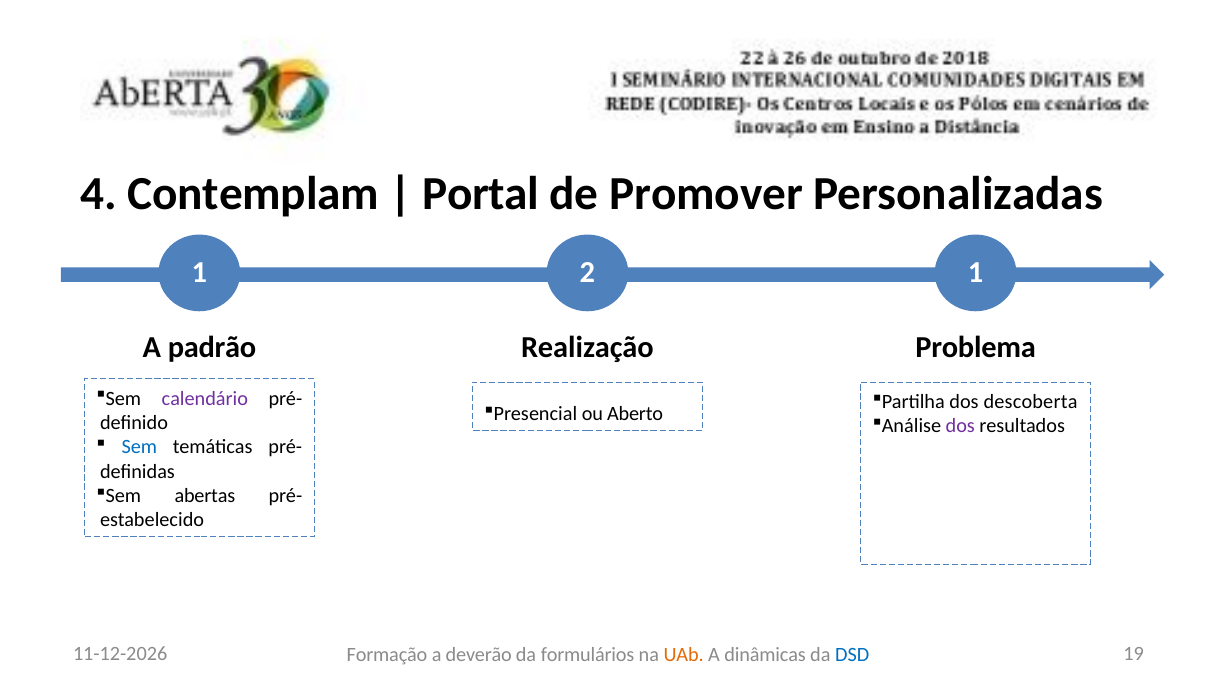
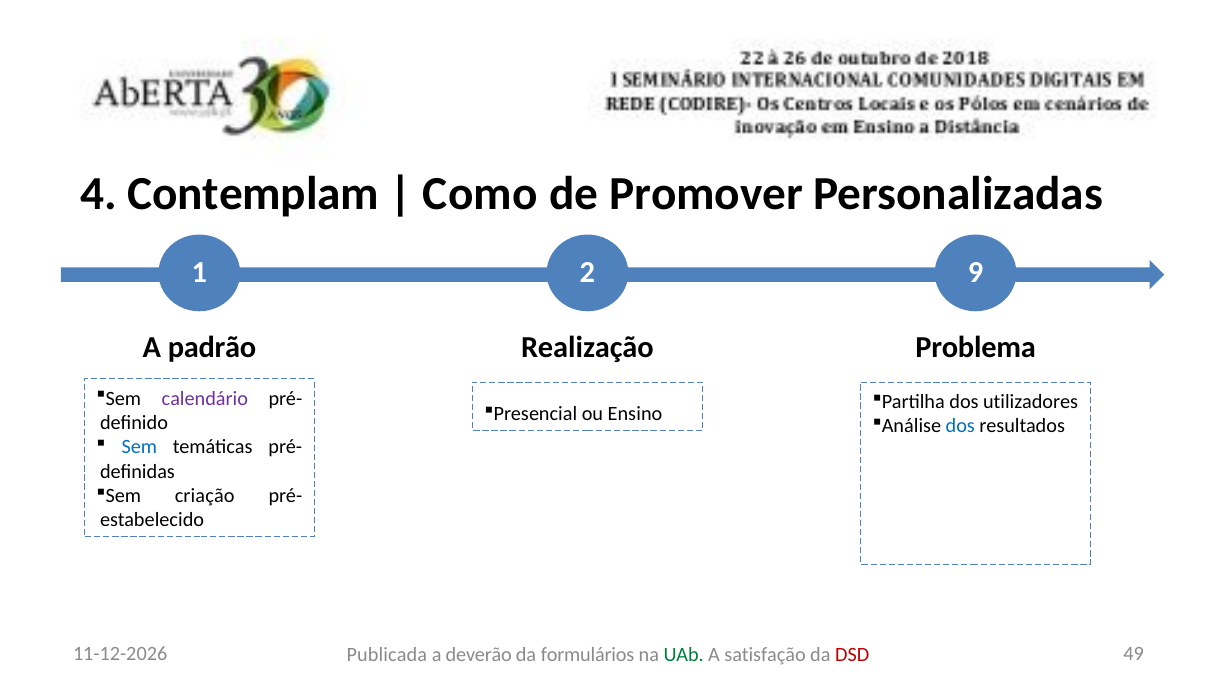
Portal: Portal -> Como (480, 193)
2 1: 1 -> 9 (975, 273)
descoberta: descoberta -> utilizadores (1031, 401)
Aberto: Aberto -> Ensino (635, 414)
dos colour: purple -> blue (960, 426)
abertas: abertas -> criação (205, 495)
19: 19 -> 49 (1134, 654)
Formação: Formação -> Publicada (387, 654)
UAb colour: orange -> green (684, 654)
dinâmicas: dinâmicas -> satisfação (765, 654)
DSD colour: blue -> red (852, 654)
